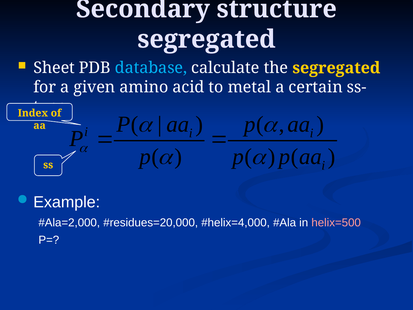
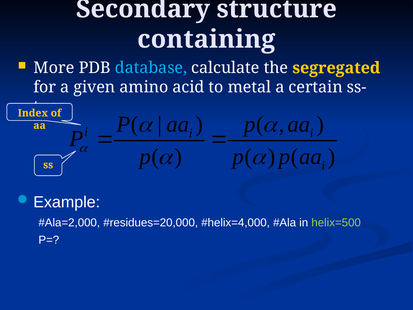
segregated: segregated -> containing (206, 39)
Sheet: Sheet -> More (54, 68)
helix=500 colour: pink -> light green (336, 223)
